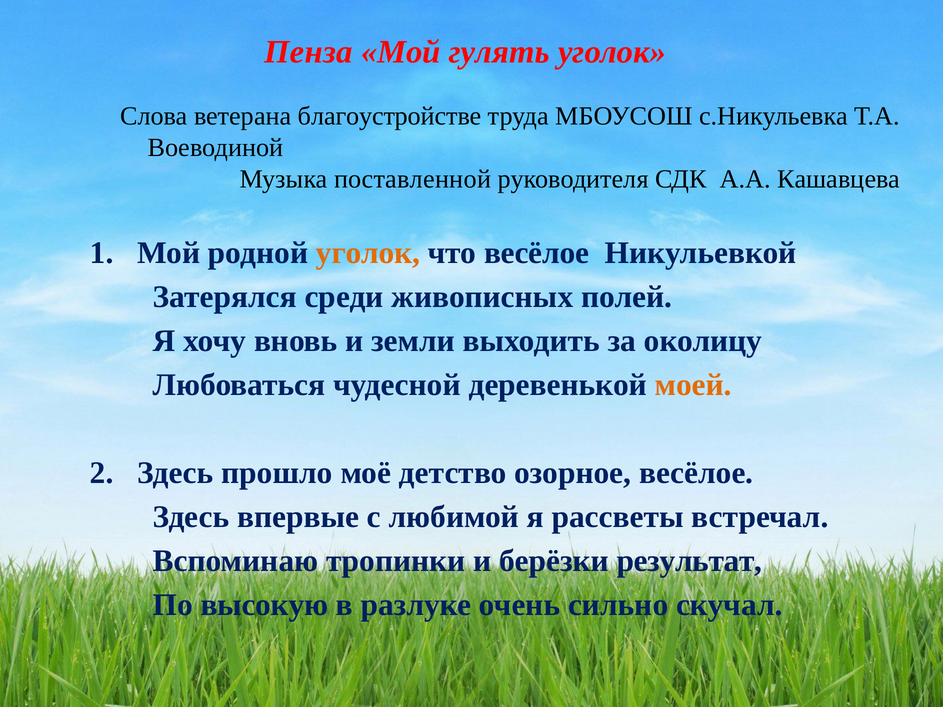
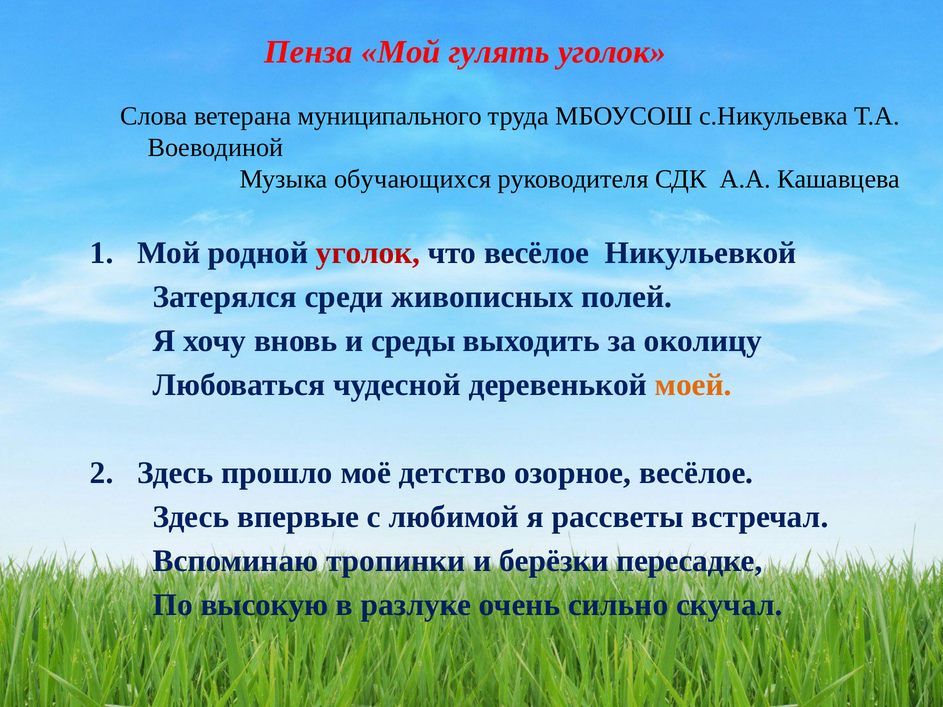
благоустройстве: благоустройстве -> муниципального (390, 116)
поставленной: поставленной -> обучающихся (413, 179)
уголок colour: orange -> red (368, 253)
земли: земли -> среды (413, 341)
результат: результат -> пересадке (689, 561)
